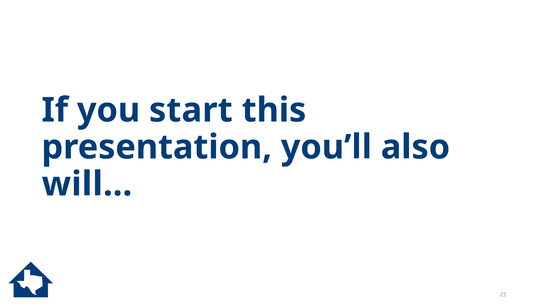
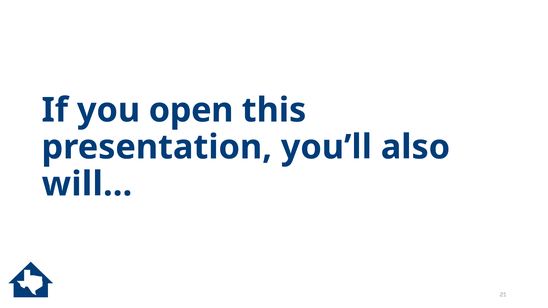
start: start -> open (191, 110)
